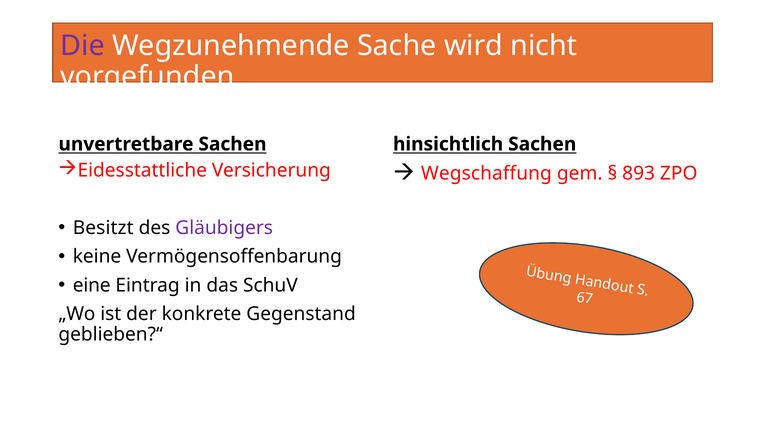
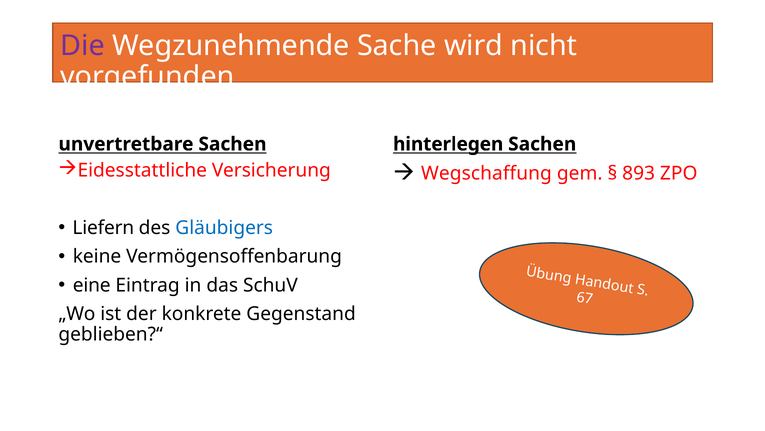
hinsichtlich: hinsichtlich -> hinterlegen (448, 144)
Besitzt: Besitzt -> Liefern (103, 228)
Gläubigers colour: purple -> blue (224, 228)
